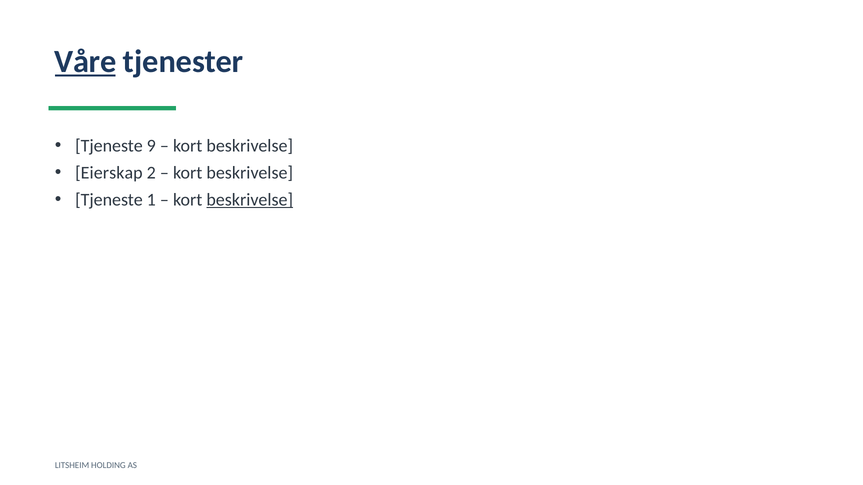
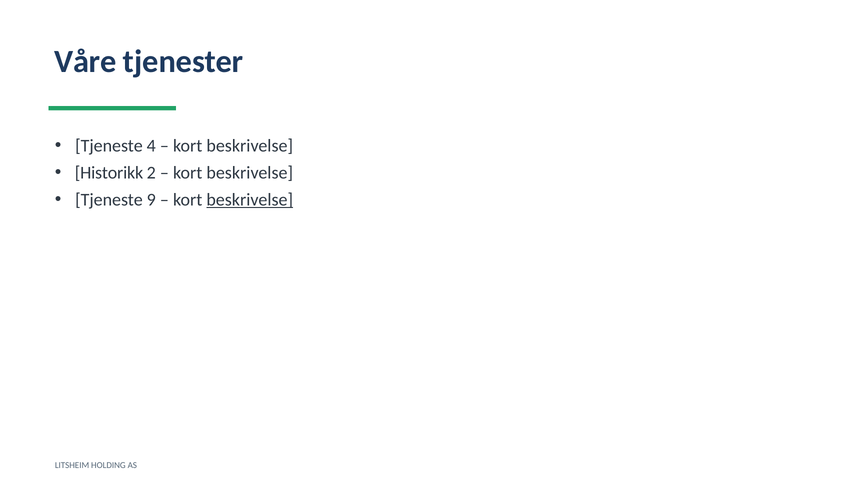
Våre underline: present -> none (85, 62)
9: 9 -> 4 (151, 146)
Eierskap: Eierskap -> Historikk (109, 173)
1: 1 -> 9 (151, 200)
